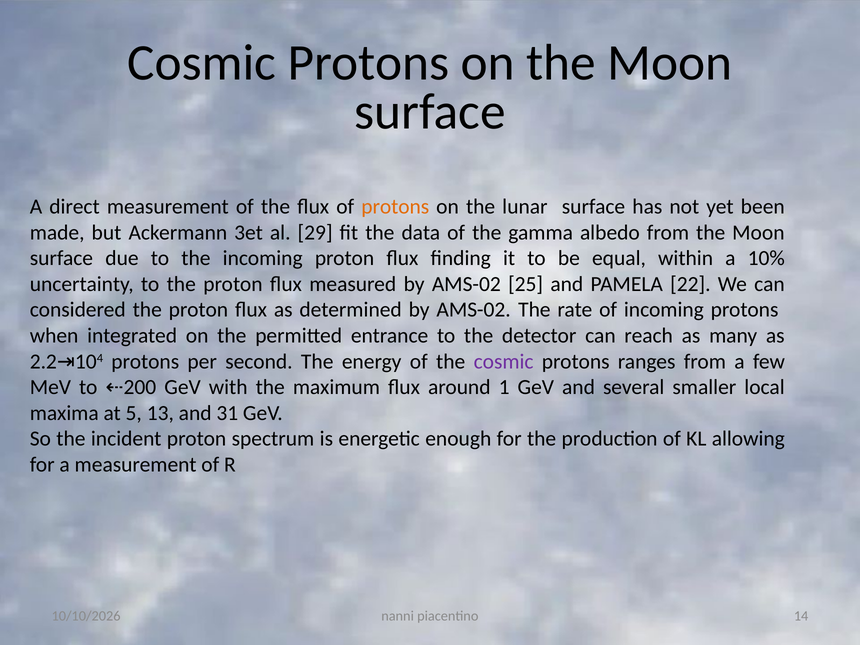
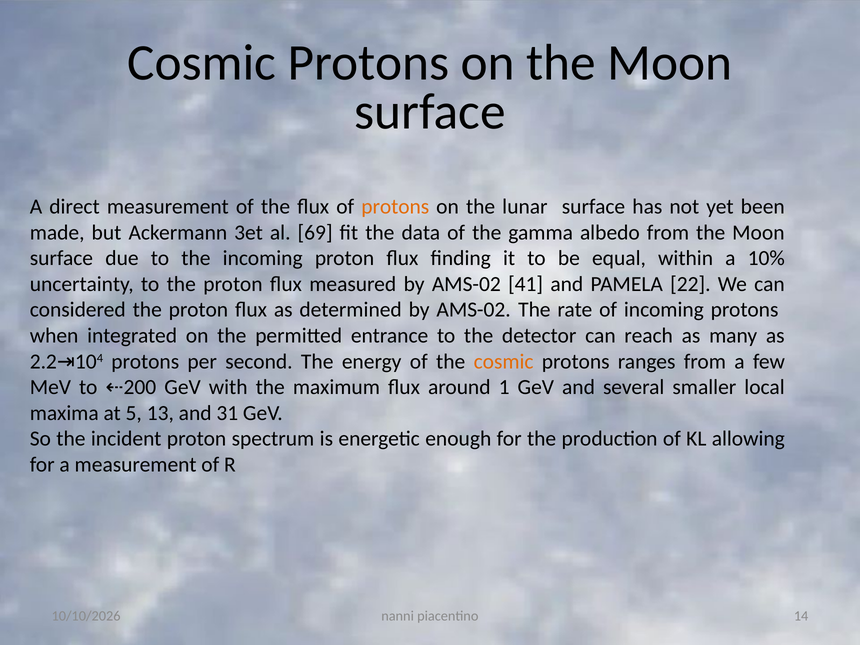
29: 29 -> 69 (315, 232)
25: 25 -> 41 (526, 284)
cosmic colour: purple -> orange (504, 361)
